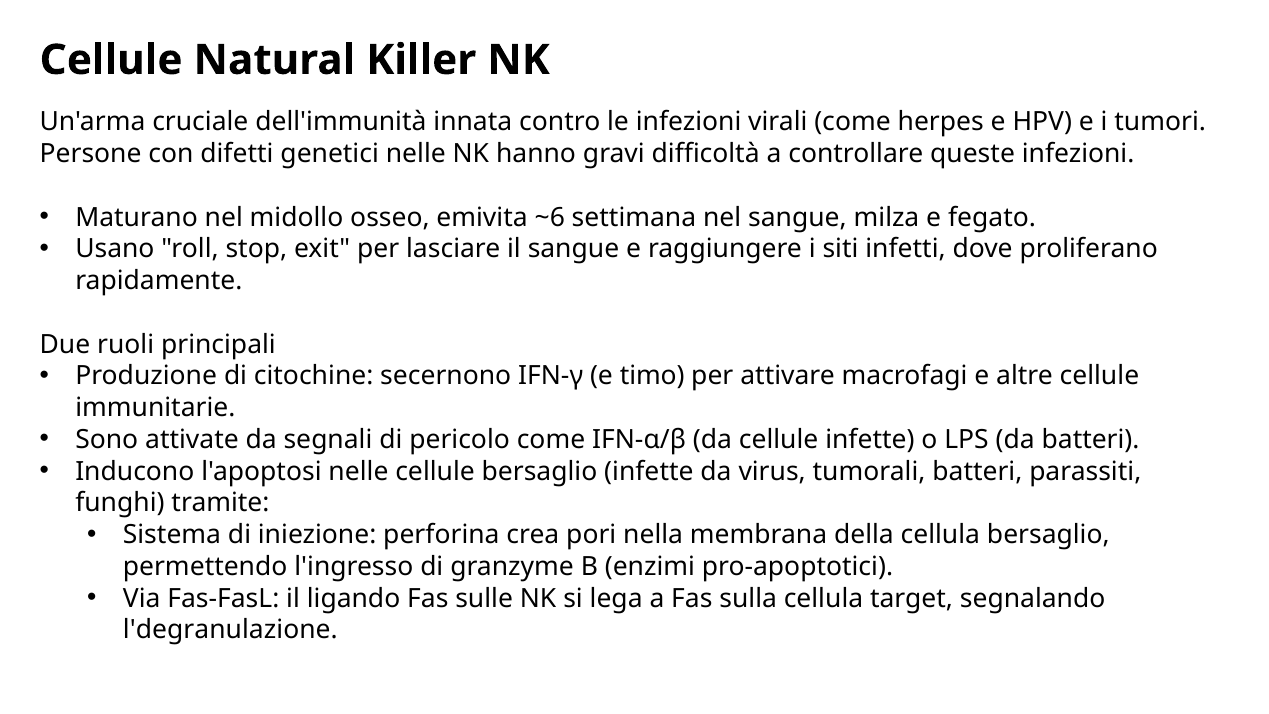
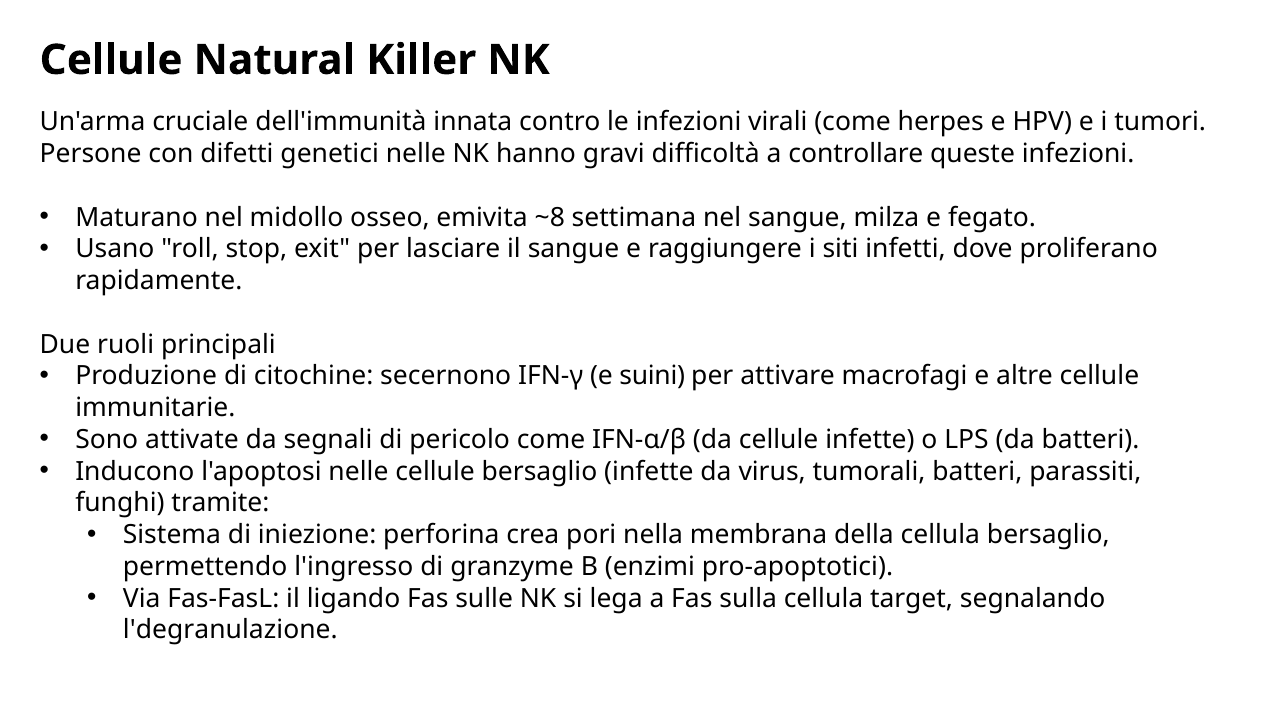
~6: ~6 -> ~8 (550, 217)
timo: timo -> suini (652, 376)
